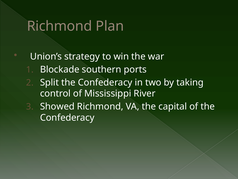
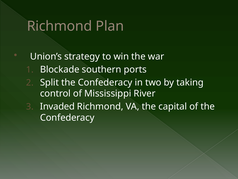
Showed: Showed -> Invaded (57, 106)
